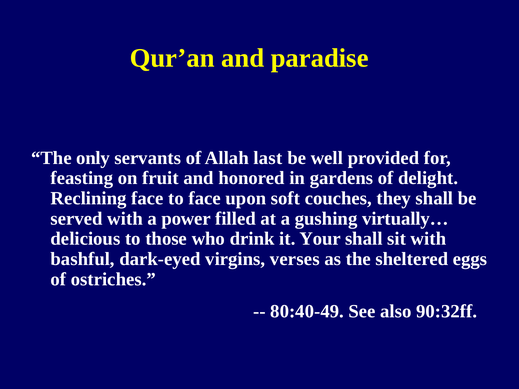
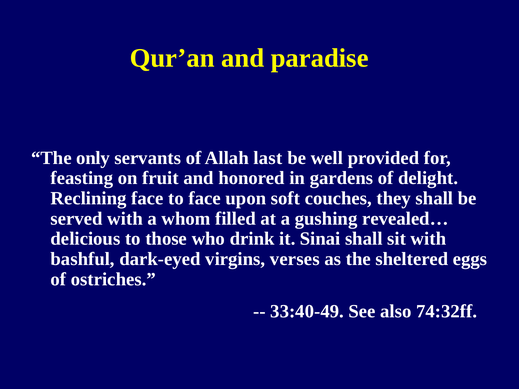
power: power -> whom (186, 219)
virtually…: virtually… -> revealed… (405, 219)
Your: Your -> Sinai (320, 239)
80:40-49: 80:40-49 -> 33:40-49 (307, 312)
90:32ff: 90:32ff -> 74:32ff (447, 312)
